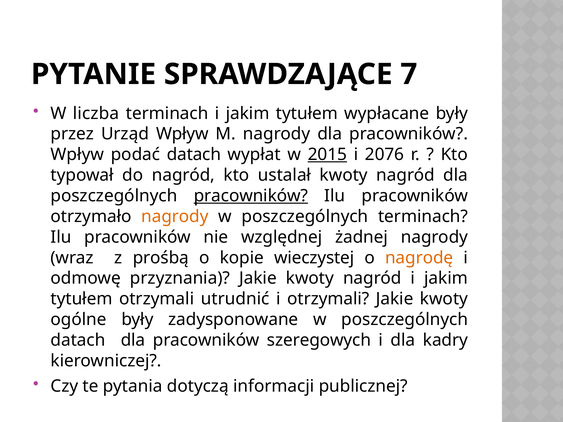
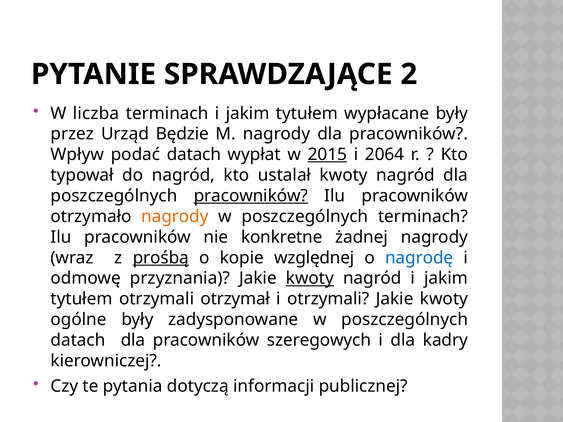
7: 7 -> 2 (409, 74)
Urząd Wpływ: Wpływ -> Będzie (182, 134)
2076: 2076 -> 2064 (385, 155)
względnej: względnej -> konkretne (282, 237)
prośbą underline: none -> present (161, 258)
wieczystej: wieczystej -> względnej (314, 258)
nagrodę colour: orange -> blue (419, 258)
kwoty underline: none -> present (310, 278)
utrudnić: utrudnić -> otrzymał (235, 299)
